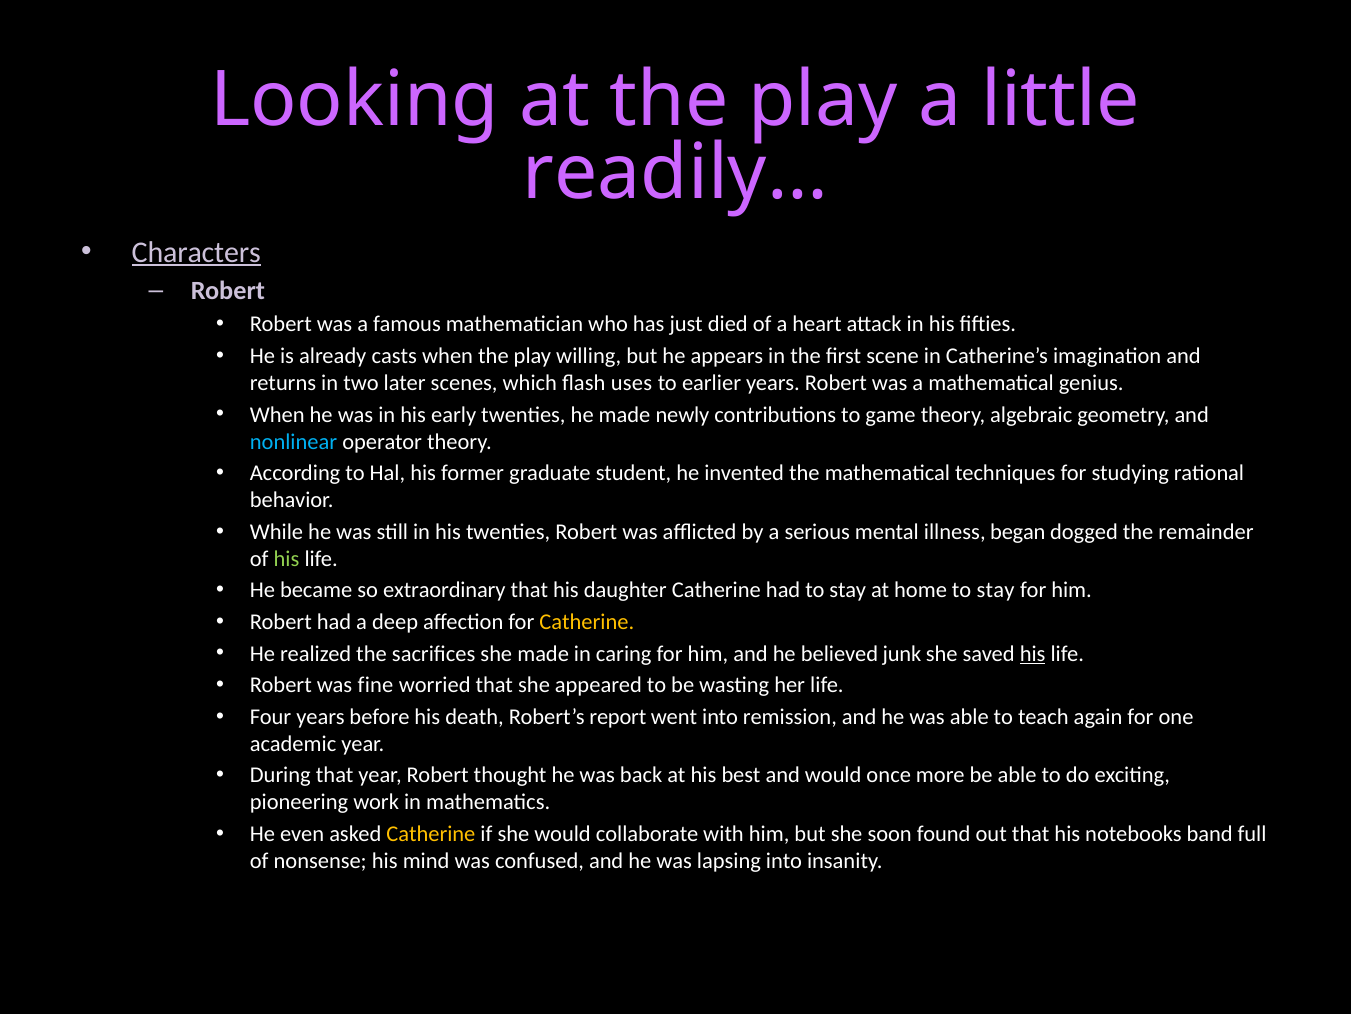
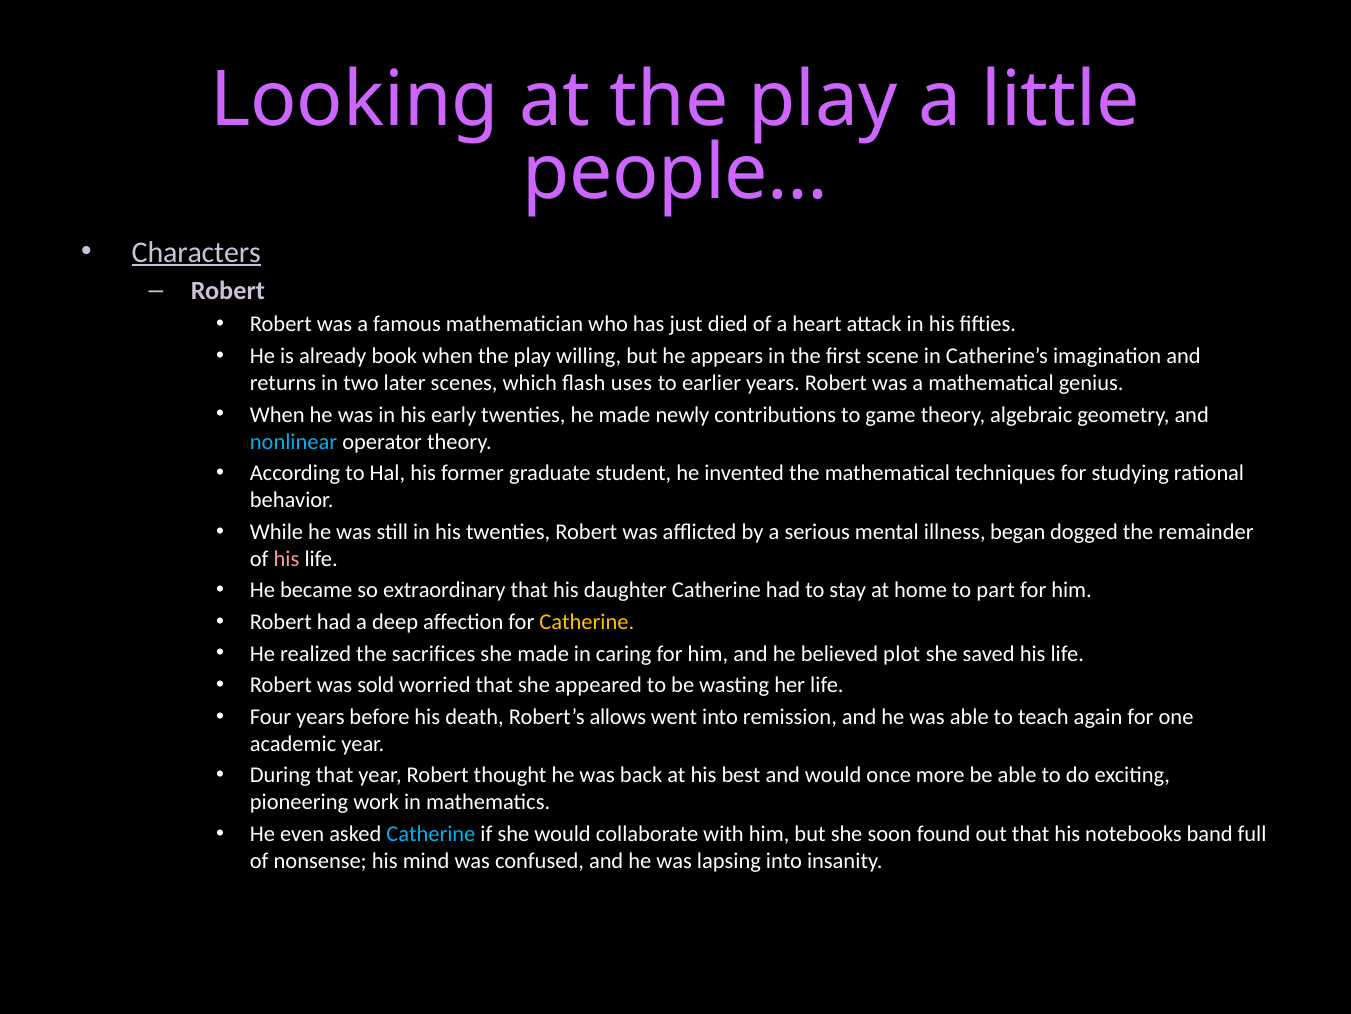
readily…: readily… -> people… (676, 173)
casts: casts -> book (394, 356)
his colour: light green -> pink (286, 559)
home to stay: stay -> part (996, 590)
junk: junk -> plot (902, 653)
his underline: present -> none (1033, 653)
fine: fine -> sold (376, 685)
report: report -> allows (618, 716)
Catherine colour: yellow -> light blue (431, 833)
